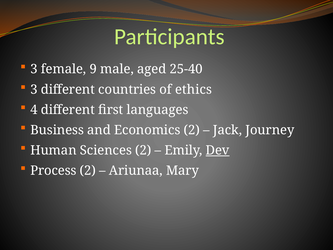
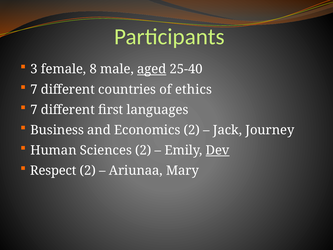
9: 9 -> 8 (93, 69)
aged underline: none -> present (152, 69)
3: 3 -> 7 (34, 89)
4: 4 -> 7 (34, 110)
Process: Process -> Respect (53, 170)
